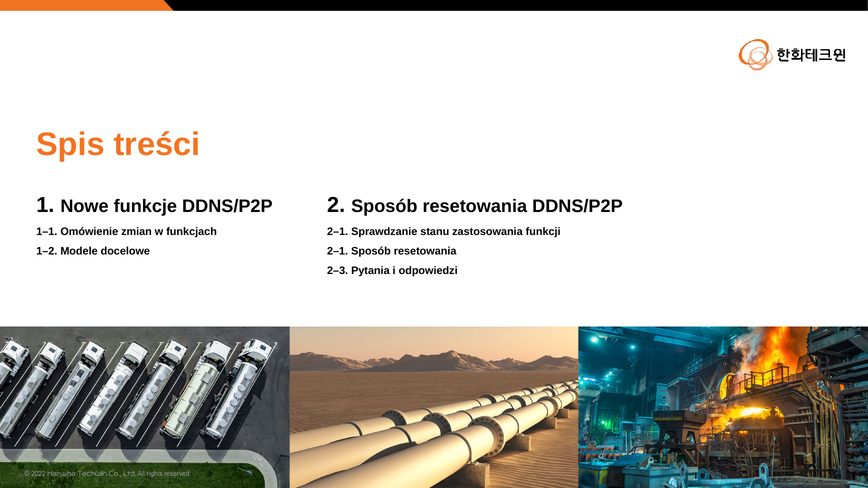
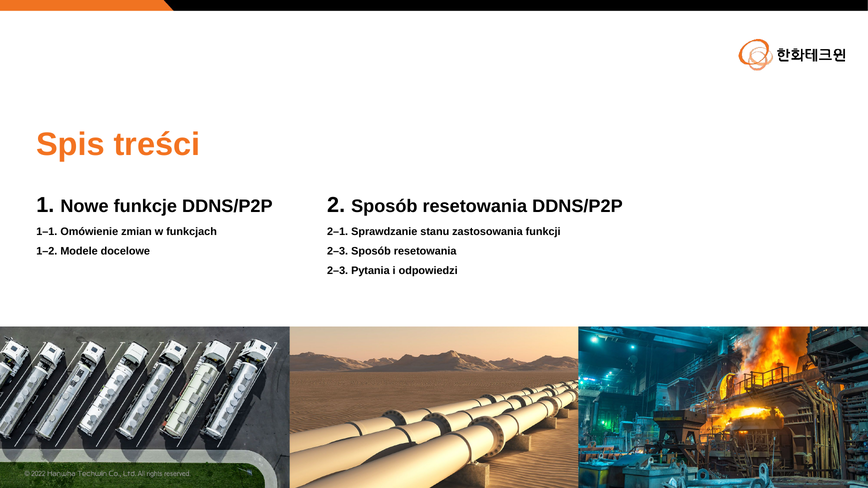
2–1: 2–1 -> 2–3 (338, 251)
